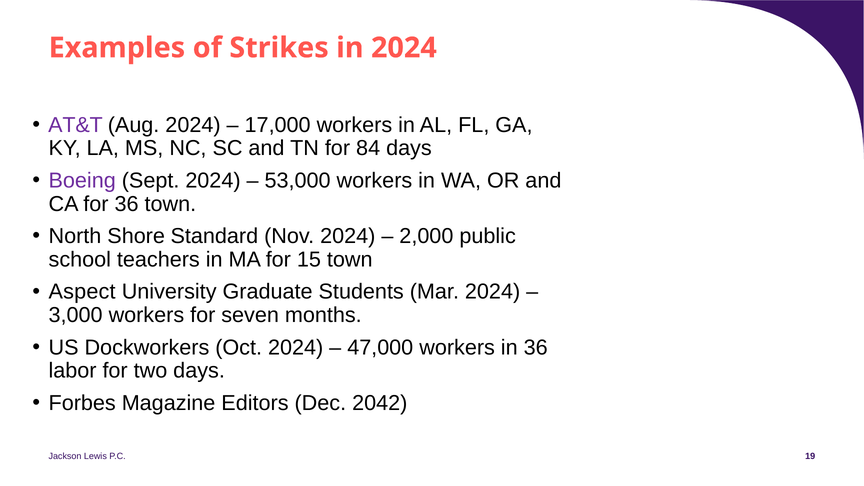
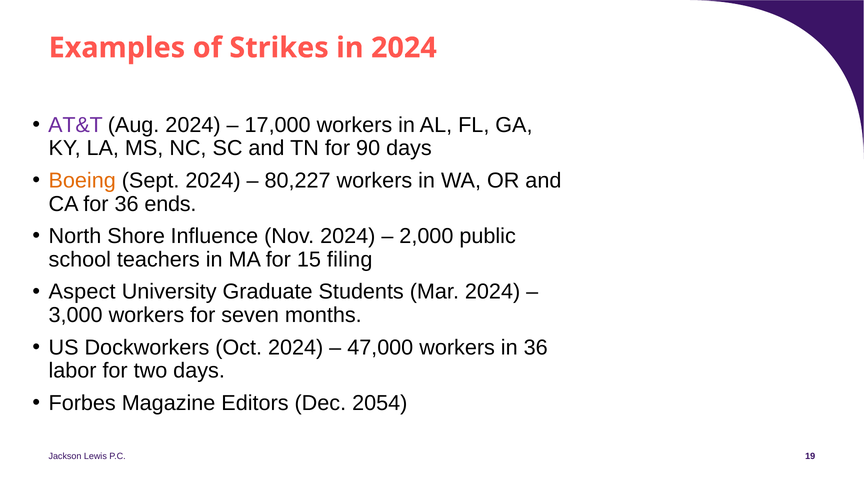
84: 84 -> 90 (368, 148)
Boeing colour: purple -> orange (82, 181)
53,000: 53,000 -> 80,227 (298, 181)
36 town: town -> ends (170, 204)
Standard: Standard -> Influence (214, 236)
15 town: town -> filing (350, 260)
2042: 2042 -> 2054 (380, 403)
